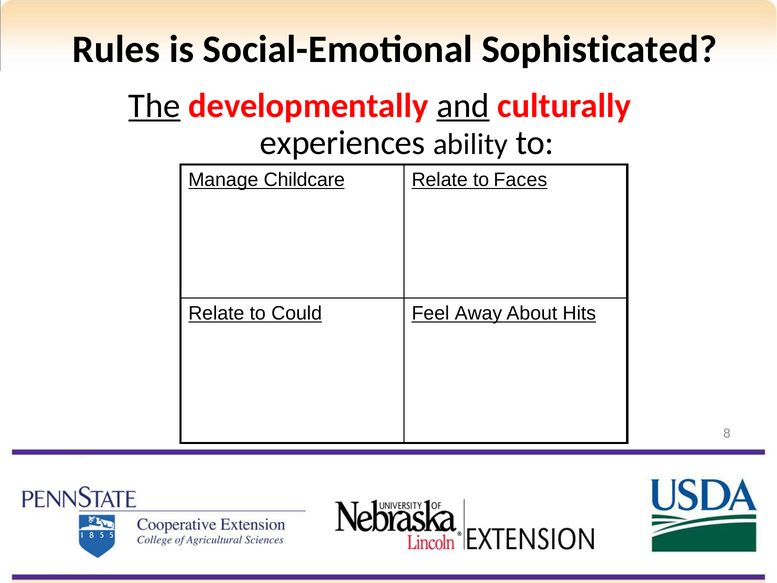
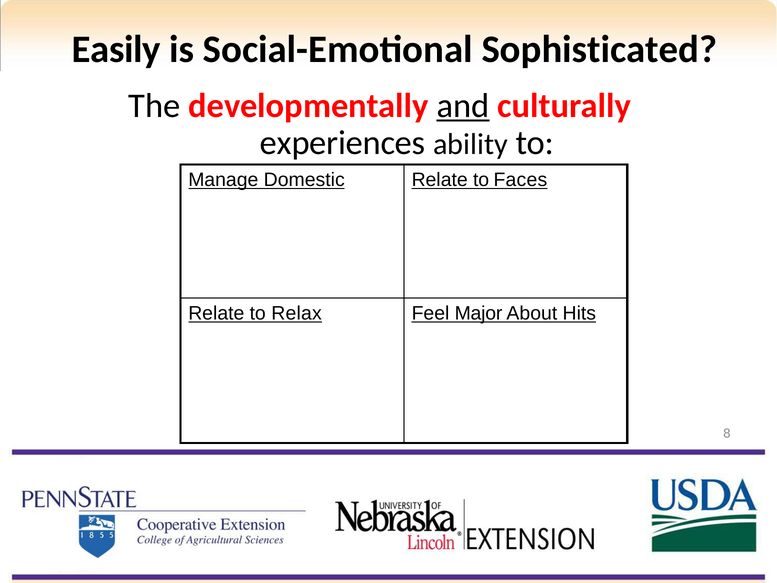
Rules: Rules -> Easily (116, 49)
The underline: present -> none (154, 106)
Childcare: Childcare -> Domestic (304, 180)
Could: Could -> Relax (297, 313)
Away: Away -> Major (479, 313)
